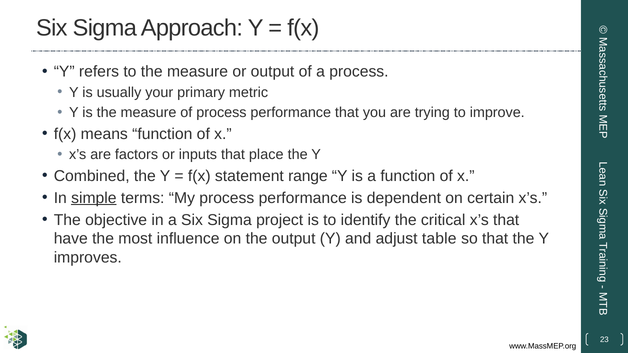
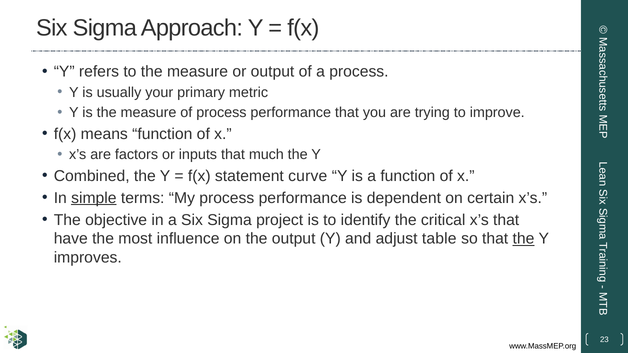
place: place -> much (266, 155)
range: range -> curve (308, 176)
the underline: none -> present (524, 239)
